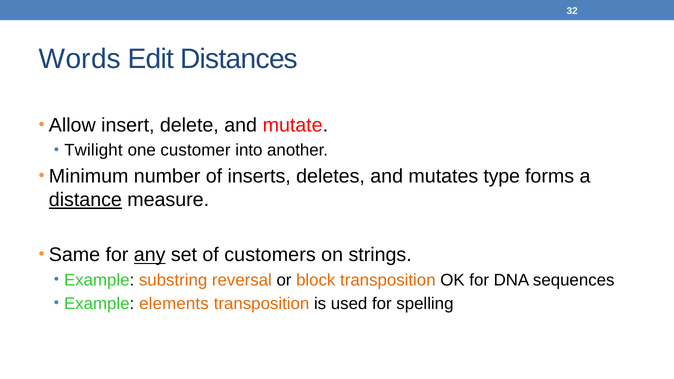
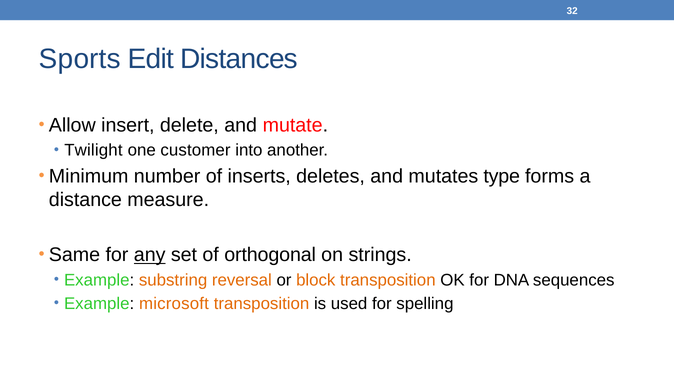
Words: Words -> Sports (80, 59)
distance underline: present -> none (85, 200)
customers: customers -> orthogonal (270, 255)
elements: elements -> microsoft (174, 304)
